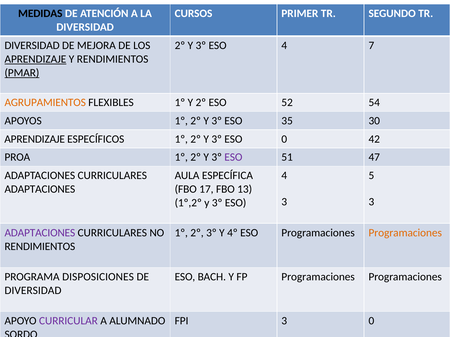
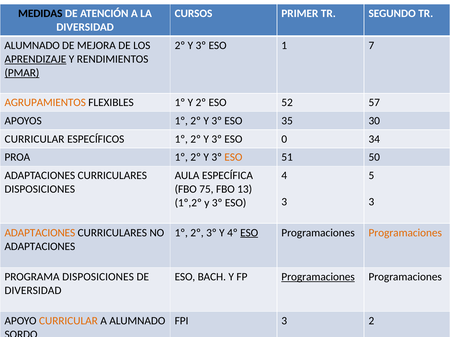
DIVERSIDAD: DIVERSIDAD -> ALUMNADO (32, 45)
4: 4 -> 1 (284, 45)
54: 54 -> 57 (374, 103)
APRENDIZAJE: APRENDIZAJE -> CURRICULAR (35, 139)
42: 42 -> 34 (374, 139)
ESO colour: purple -> orange (233, 157)
47: 47 -> 50 (374, 157)
ADAPTACIONES: ADAPTACIONES -> DISPOSICIONES (40, 189)
17: 17 -> 75 (206, 189)
ADAPTACIONES colour: purple -> orange (40, 233)
ESO underline: none -> present (249, 233)
RENDIMIENTOS: RENDIMIENTOS -> ADAPTACIONES (40, 247)
Programaciones underline: none -> present (318, 277)
CURRICULAR colour: purple -> orange (68, 321)
3 0: 0 -> 2 (371, 321)
